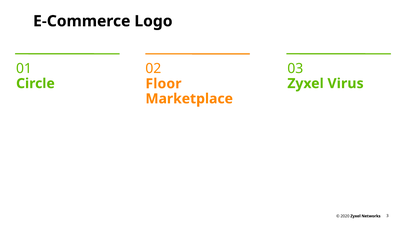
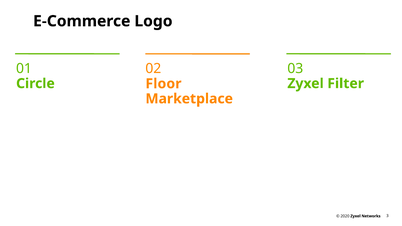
Virus: Virus -> Filter (346, 84)
